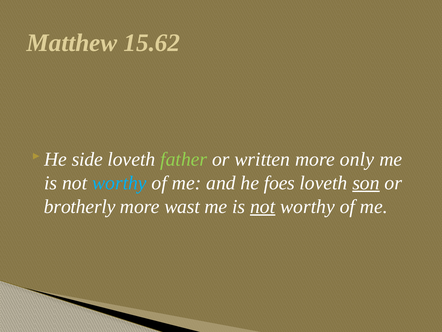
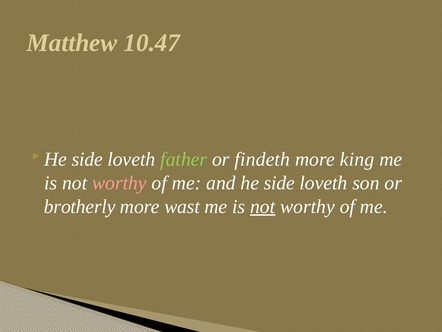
15.62: 15.62 -> 10.47 (152, 43)
written: written -> findeth (262, 159)
only: only -> king (357, 159)
worthy colour: light blue -> pink (119, 183)
and he foes: foes -> side (279, 183)
son underline: present -> none (366, 183)
